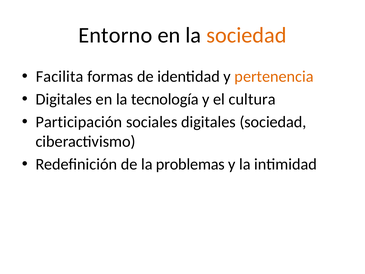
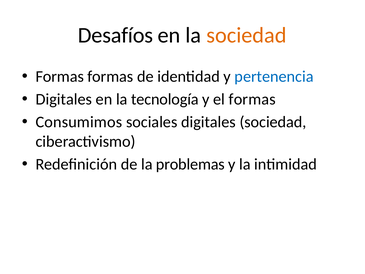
Entorno: Entorno -> Desafíos (115, 35)
Facilita: Facilita -> Formas (60, 77)
pertenencia colour: orange -> blue (274, 77)
el cultura: cultura -> formas (252, 99)
Participación: Participación -> Consumimos (79, 122)
